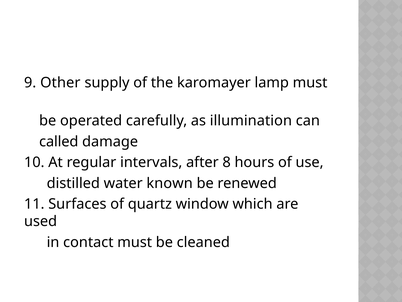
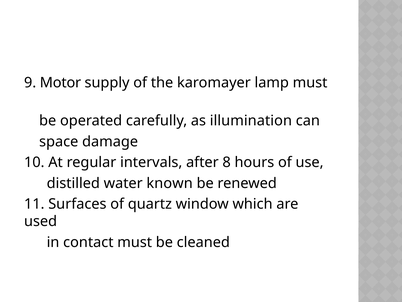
Other: Other -> Motor (60, 82)
called: called -> space (59, 141)
